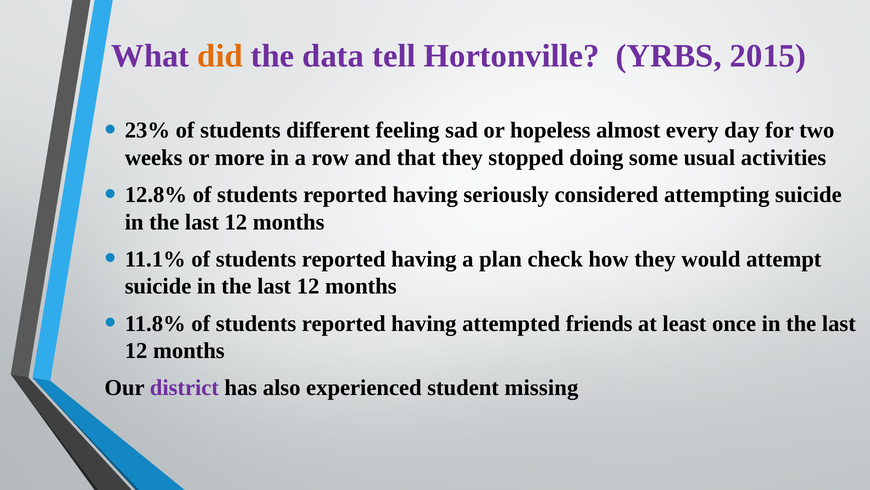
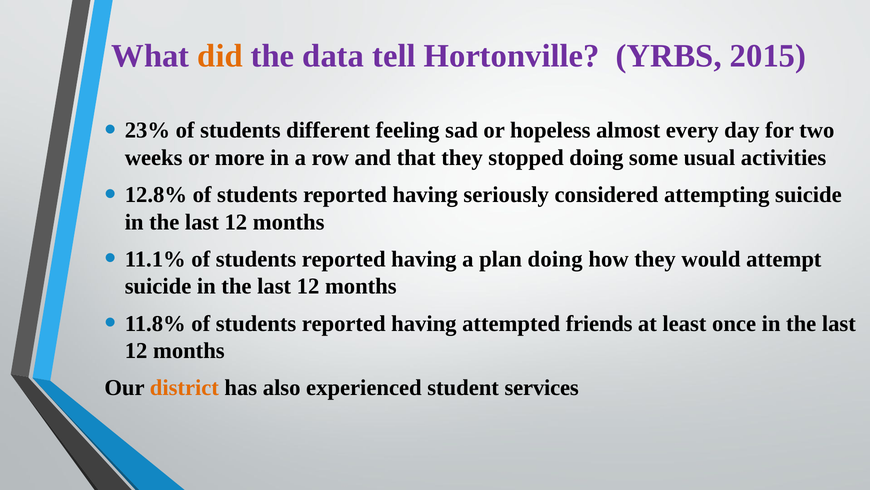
plan check: check -> doing (555, 259)
district colour: purple -> orange (184, 387)
missing: missing -> services (542, 387)
